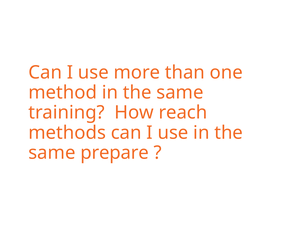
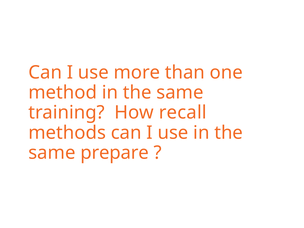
reach: reach -> recall (183, 113)
